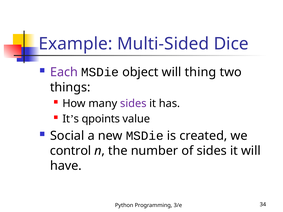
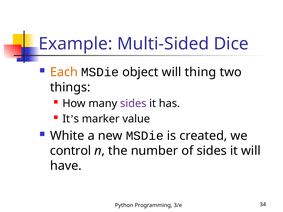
Each colour: purple -> orange (64, 72)
qpoints: qpoints -> marker (101, 119)
Social: Social -> White (67, 136)
